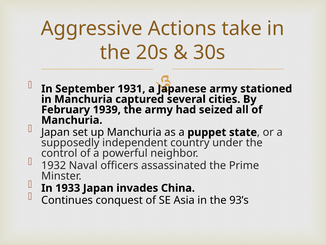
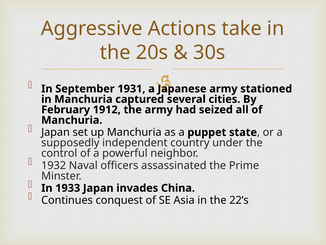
1939: 1939 -> 1912 (107, 109)
93’s: 93’s -> 22’s (239, 200)
